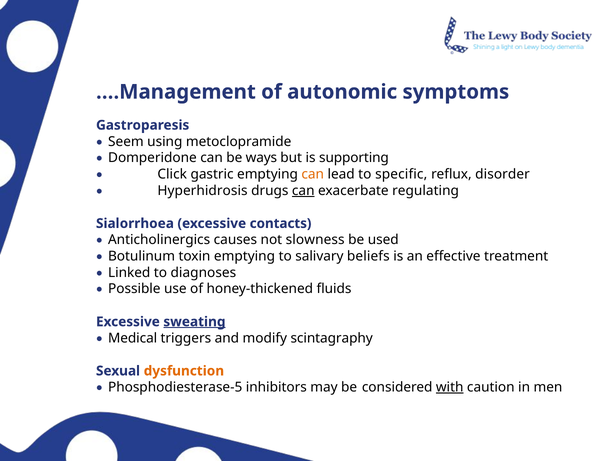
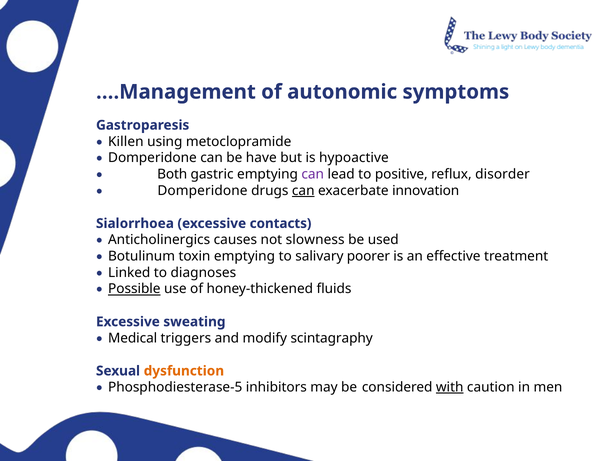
Seem: Seem -> Killen (126, 141)
ways: ways -> have (261, 158)
supporting: supporting -> hypoactive (354, 158)
Click: Click -> Both (172, 174)
can colour: orange -> purple (313, 174)
specific: specific -> positive (401, 174)
Hyperhidrosis: Hyperhidrosis -> Domperidone (202, 190)
regulating: regulating -> innovation (426, 190)
beliefs: beliefs -> poorer (368, 256)
Possible underline: none -> present (134, 289)
sweating underline: present -> none (194, 321)
